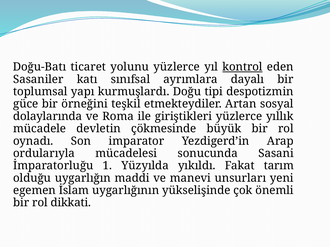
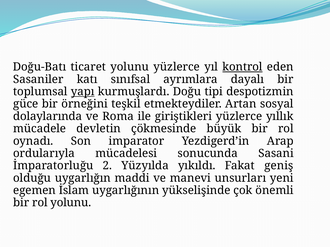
yapı underline: none -> present (83, 92)
1: 1 -> 2 (107, 166)
tarım: tarım -> geniş (279, 166)
rol dikkati: dikkati -> yolunu (71, 203)
